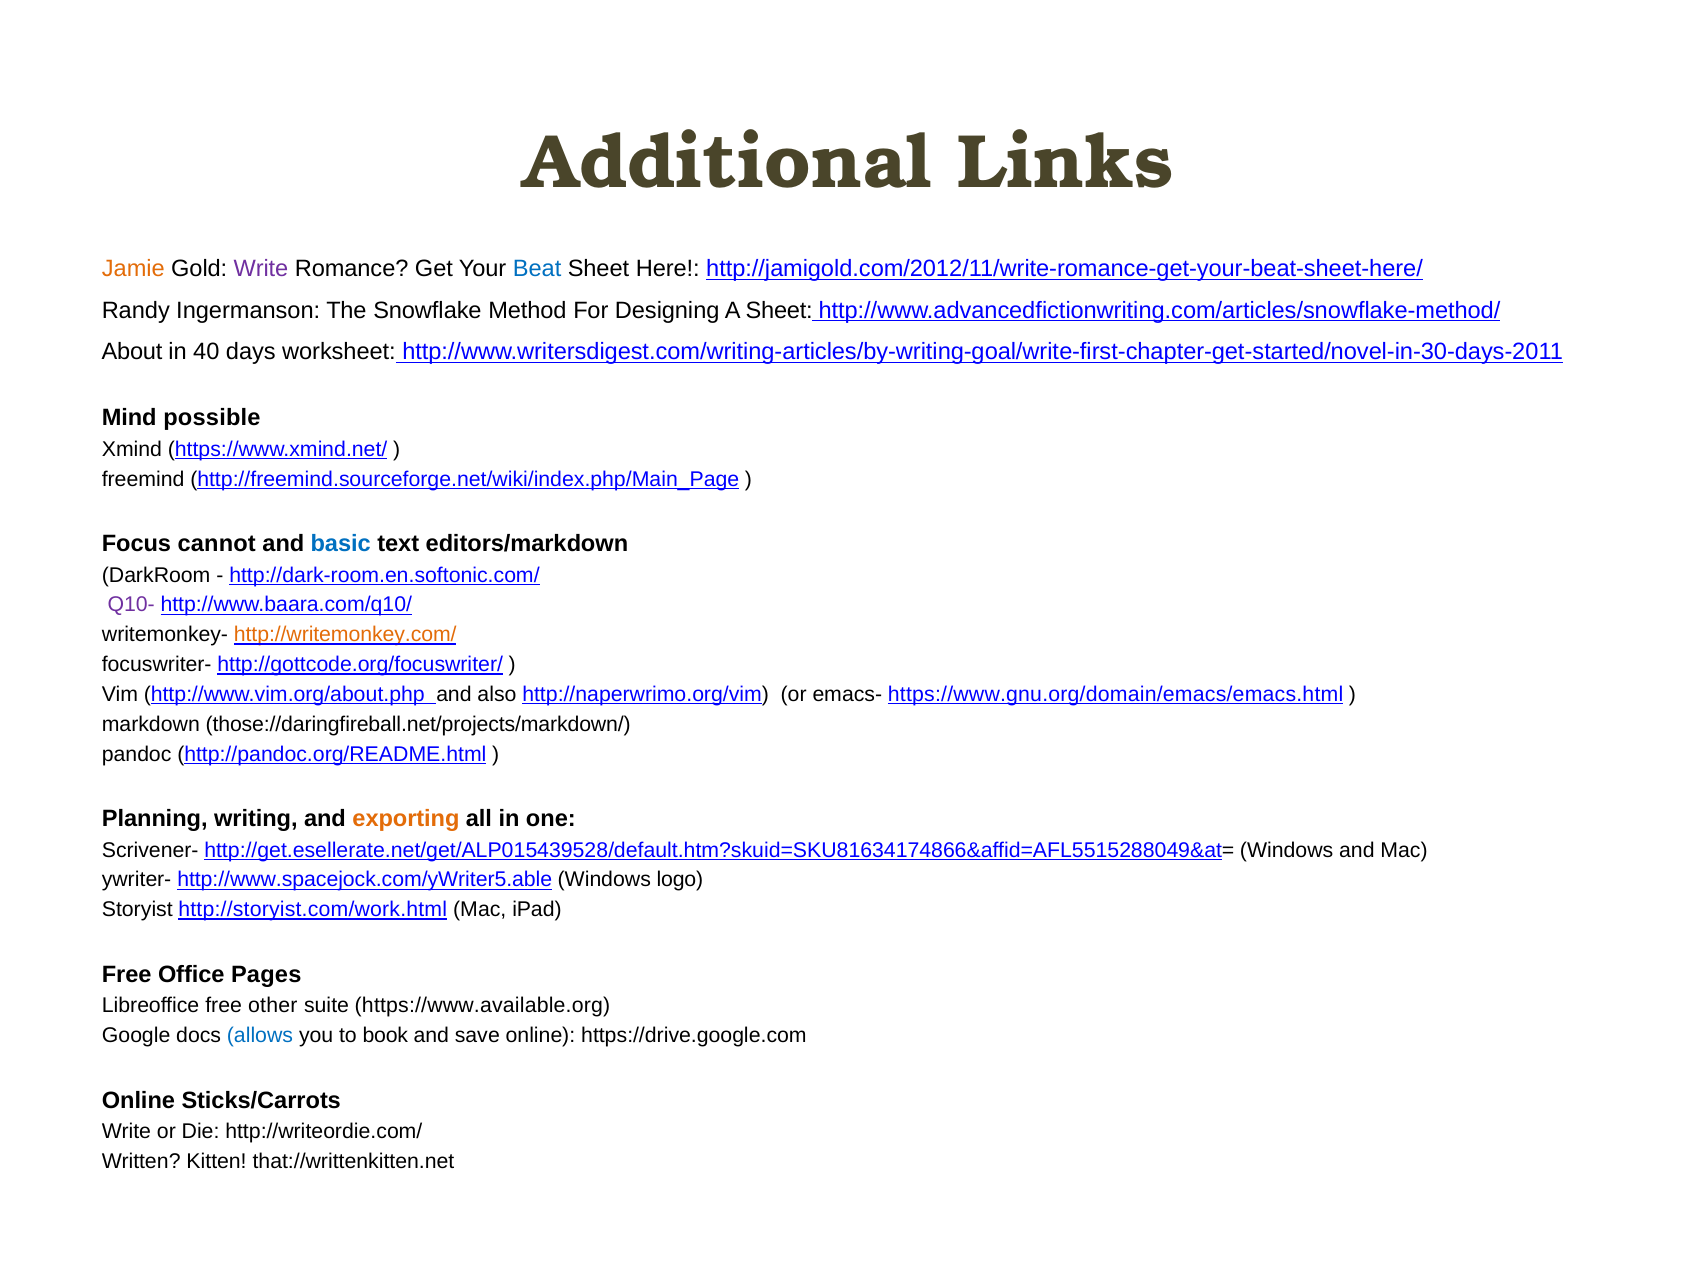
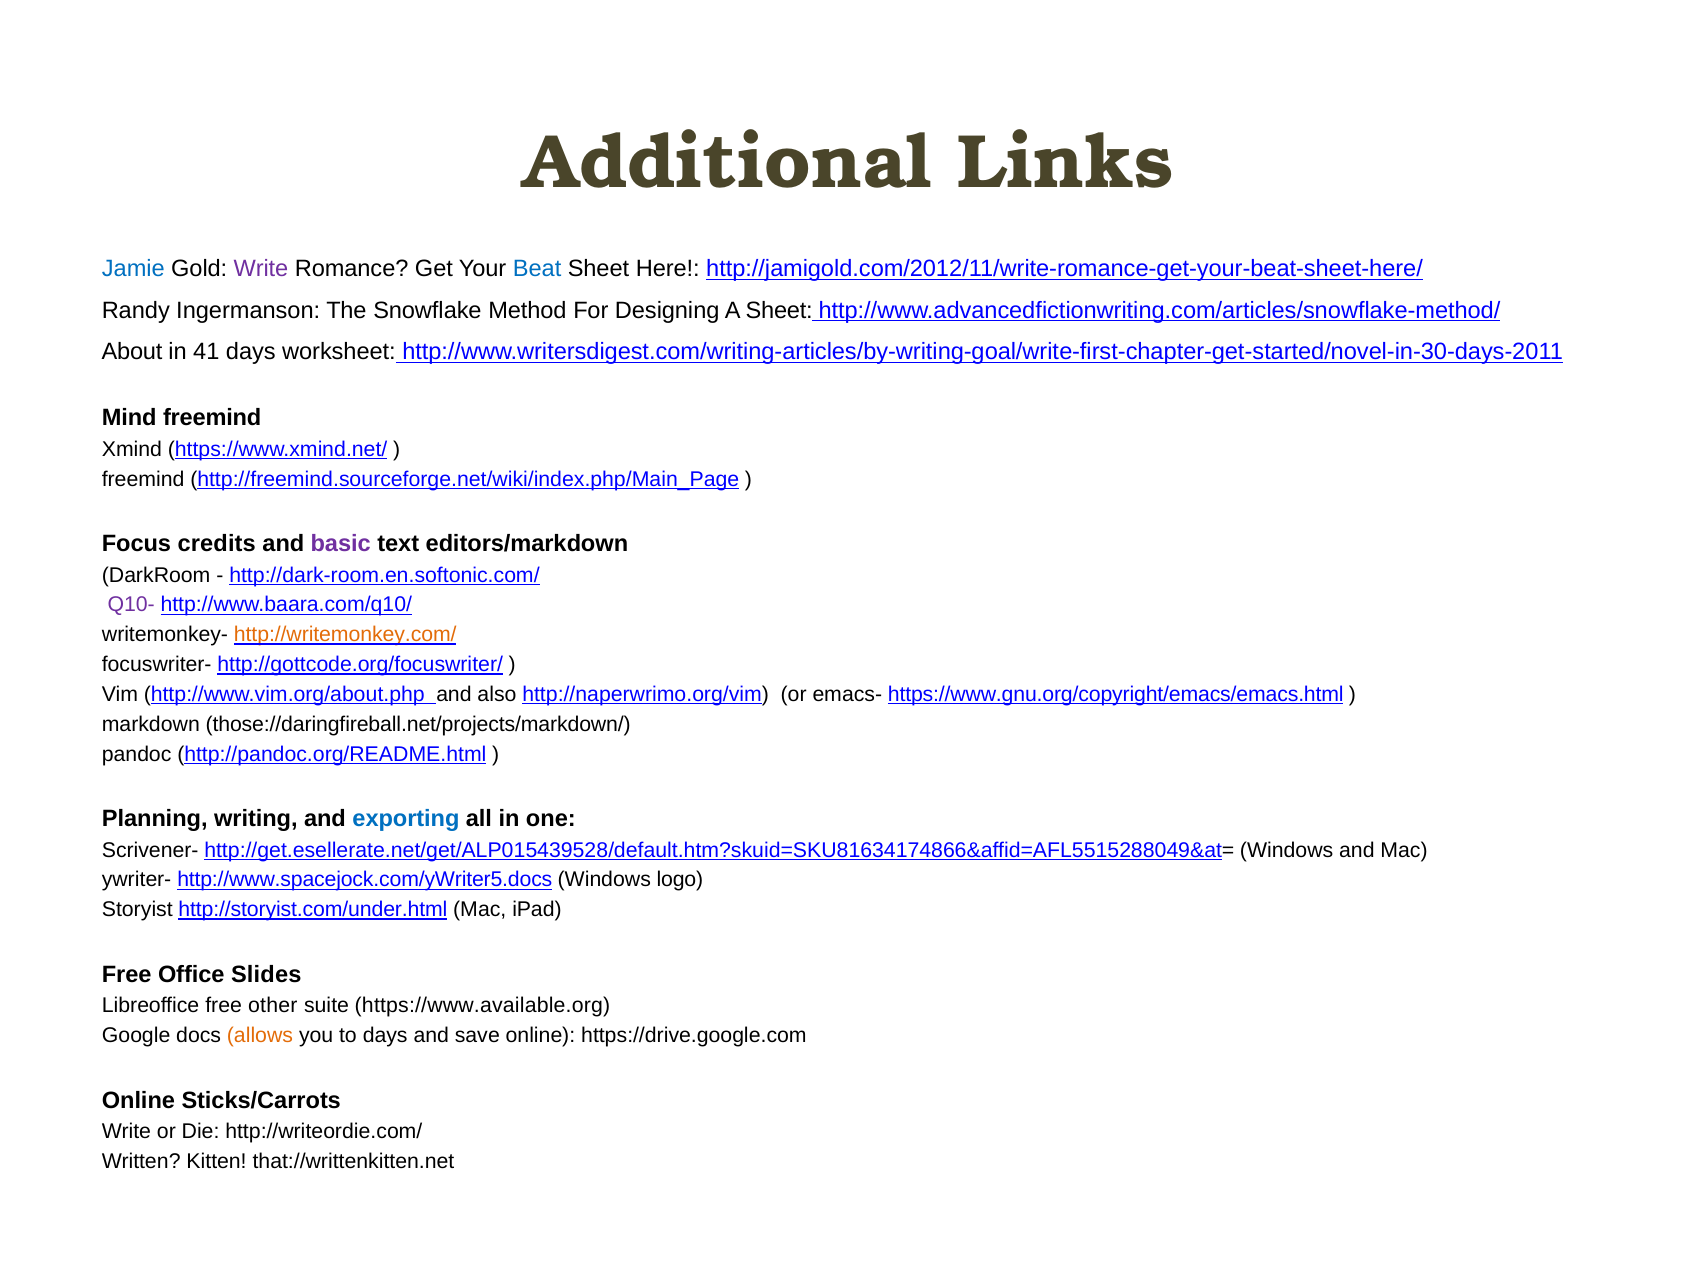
Jamie colour: orange -> blue (133, 269)
40: 40 -> 41 (206, 352)
Mind possible: possible -> freemind (212, 418)
cannot: cannot -> credits (217, 544)
basic colour: blue -> purple (341, 544)
https://www.gnu.org/domain/emacs/emacs.html: https://www.gnu.org/domain/emacs/emacs.html -> https://www.gnu.org/copyright/emacs/emacs.html (1116, 695)
exporting colour: orange -> blue (406, 819)
http://www.spacejock.com/yWriter5.able: http://www.spacejock.com/yWriter5.able -> http://www.spacejock.com/yWriter5.docs (365, 880)
http://storyist.com/work.html: http://storyist.com/work.html -> http://storyist.com/under.html (313, 910)
Pages: Pages -> Slides (266, 975)
allows colour: blue -> orange (260, 1036)
to book: book -> days (385, 1036)
